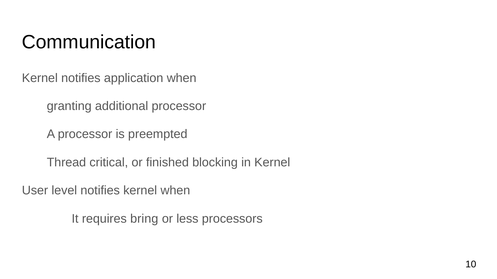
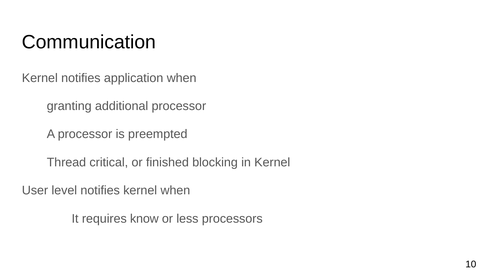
bring: bring -> know (144, 219)
